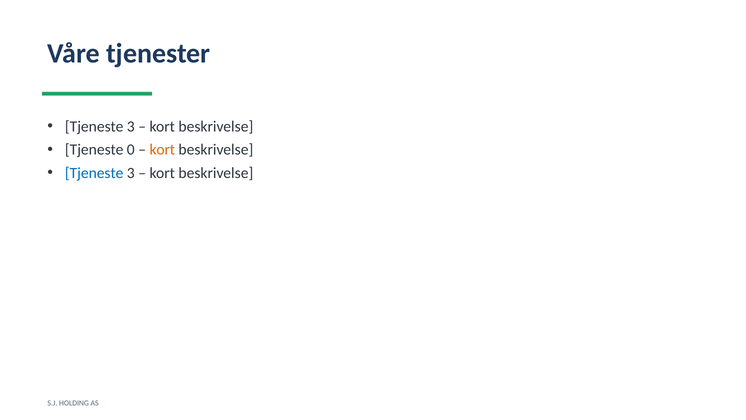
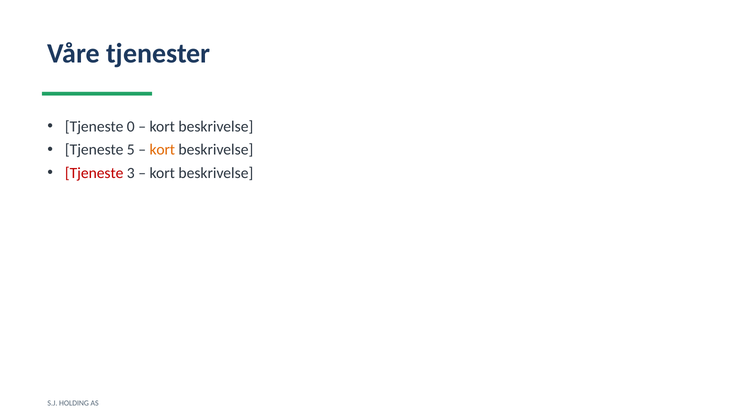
3: 3 -> 0 (131, 126)
0: 0 -> 5 (131, 150)
Tjeneste colour: blue -> red (94, 173)
